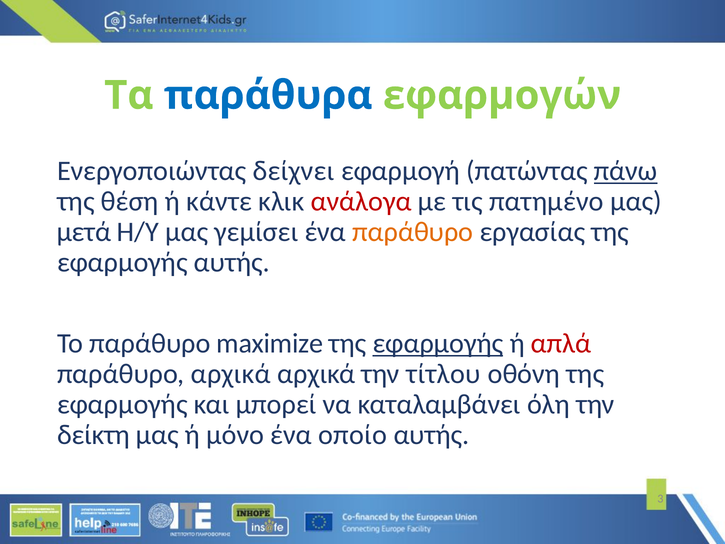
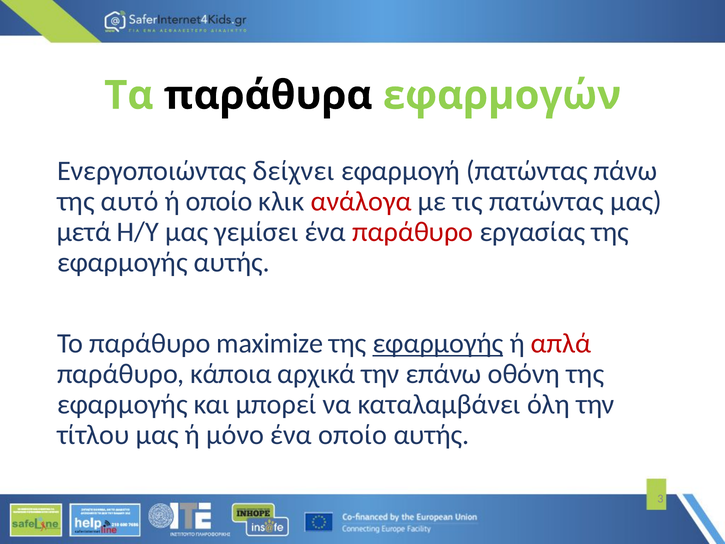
παράθυρα colour: blue -> black (268, 95)
πάνω underline: present -> none (626, 171)
θέση: θέση -> αυτό (130, 201)
ή κάντε: κάντε -> οποίο (219, 201)
τις πατημένο: πατημένο -> πατώντας (546, 201)
παράθυρο colour: orange -> red (413, 232)
παράθυρο αρχικά: αρχικά -> κάποια (231, 374)
τίτλου: τίτλου -> επάνω (444, 374)
δείκτη: δείκτη -> τίτλου (93, 435)
